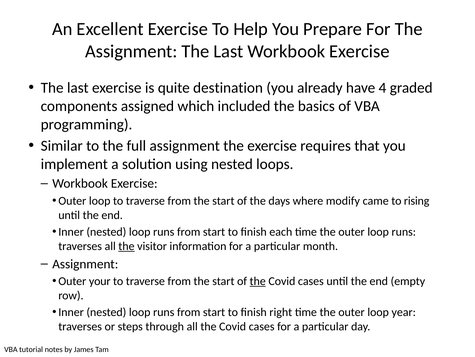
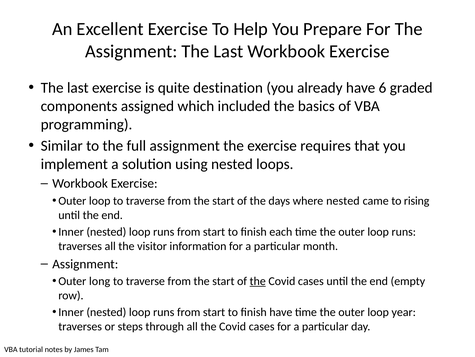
4: 4 -> 6 (382, 88)
where modify: modify -> nested (343, 201)
the underline: present -> none (126, 246)
your: your -> long (100, 281)
finish right: right -> have (281, 312)
